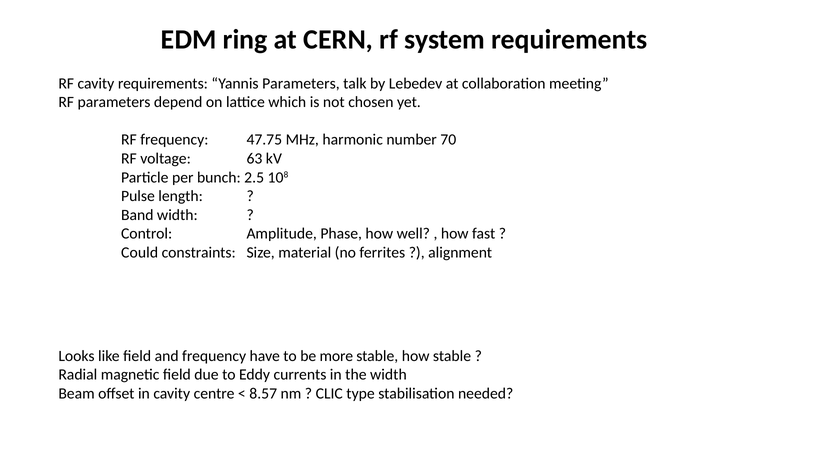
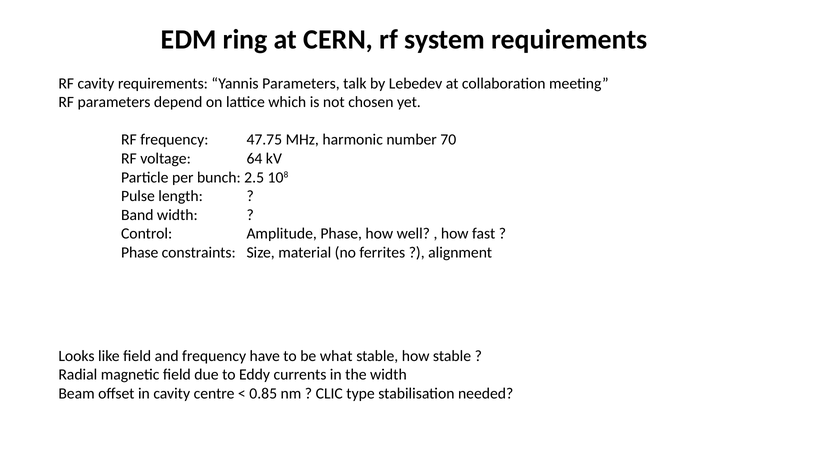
63: 63 -> 64 (254, 159)
Could: Could -> Phase (140, 253)
more: more -> what (336, 356)
8.57: 8.57 -> 0.85 (263, 394)
